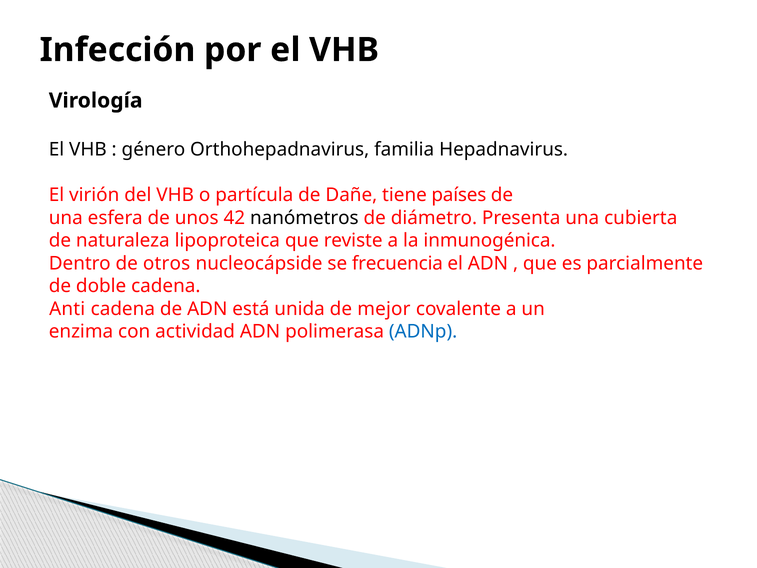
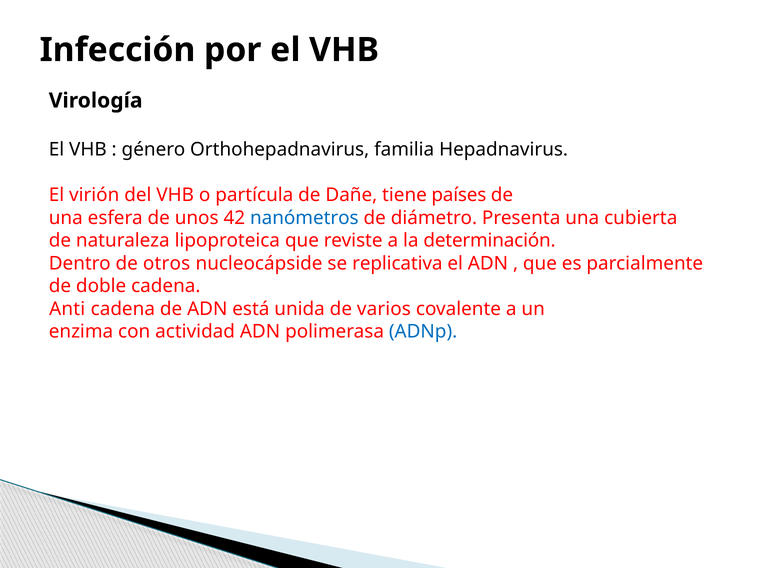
nanómetros colour: black -> blue (304, 218)
inmunogénica: inmunogénica -> determinación (490, 240)
frecuencia: frecuencia -> replicativa (397, 263)
mejor: mejor -> varios (384, 309)
